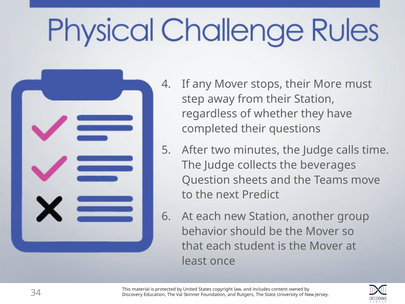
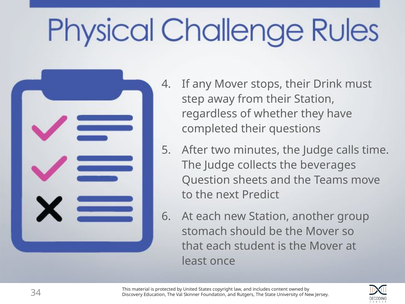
More: More -> Drink (328, 84)
behavior: behavior -> stomach (204, 231)
